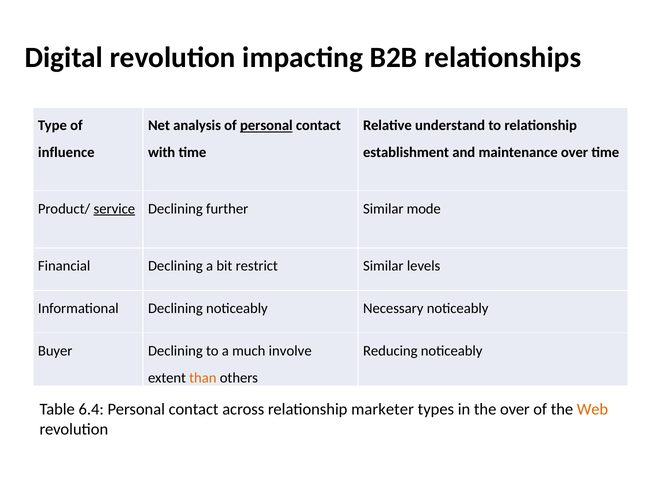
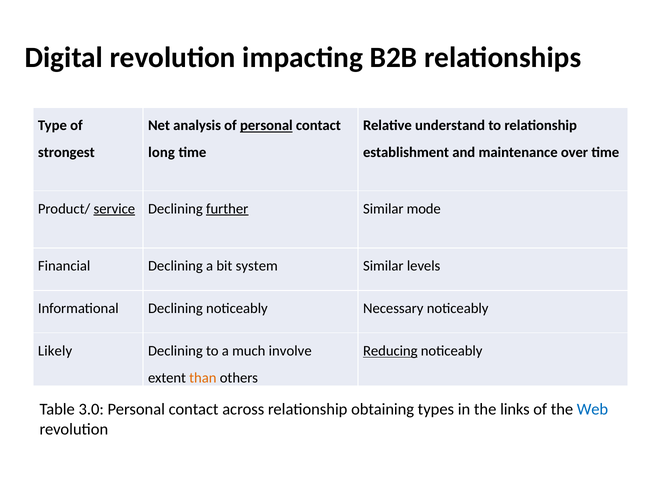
influence: influence -> strongest (66, 152)
with: with -> long (162, 152)
further underline: none -> present (227, 209)
restrict: restrict -> system (257, 266)
Buyer: Buyer -> Likely (55, 351)
Reducing underline: none -> present (390, 351)
6.4: 6.4 -> 3.0 (91, 409)
marketer: marketer -> obtaining (383, 409)
the over: over -> links (515, 409)
Web colour: orange -> blue (592, 409)
